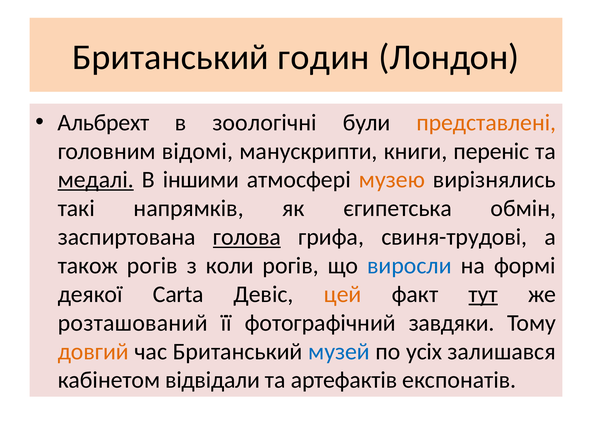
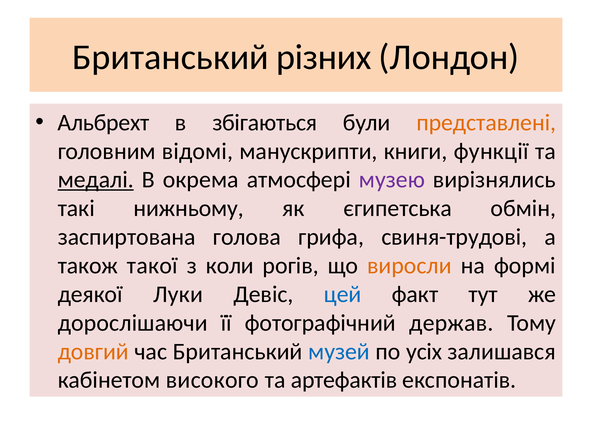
годин: годин -> різних (324, 57)
зоологічні: зоологічні -> збігаються (265, 123)
переніс: переніс -> функції (491, 151)
іншими: іншими -> окрема (201, 180)
музею colour: orange -> purple (392, 180)
напрямків: напрямків -> нижньому (189, 208)
голова underline: present -> none (247, 237)
також рогів: рогів -> такої (152, 266)
виросли colour: blue -> orange (409, 266)
Carta: Carta -> Луки (178, 294)
цей colour: orange -> blue (343, 294)
тут underline: present -> none (483, 294)
розташований: розташований -> дорослішаючи (133, 323)
завдяки: завдяки -> держав (451, 323)
відвідали: відвідали -> високого (212, 380)
